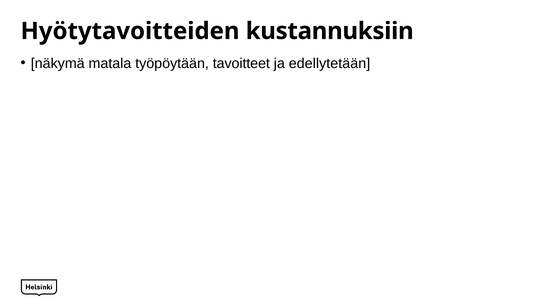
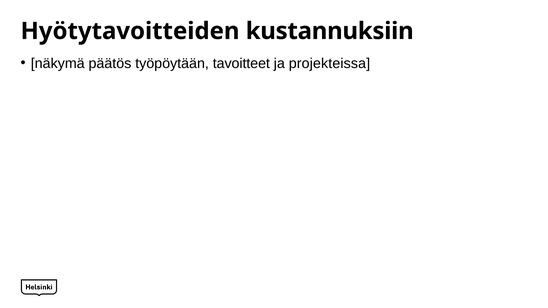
matala: matala -> päätös (110, 63)
edellytetään: edellytetään -> projekteissa (329, 63)
